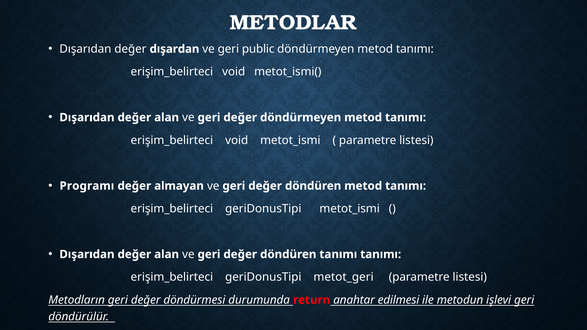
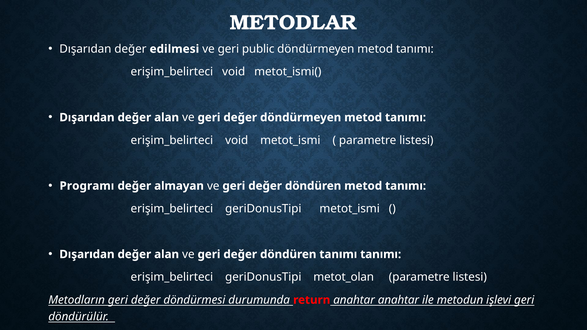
dışardan: dışardan -> edilmesi (174, 49)
metot_geri: metot_geri -> metot_olan (344, 277)
anahtar edilmesi: edilmesi -> anahtar (398, 300)
